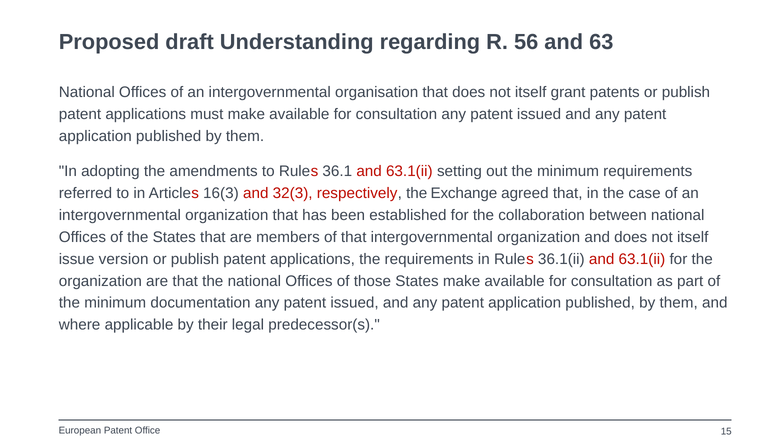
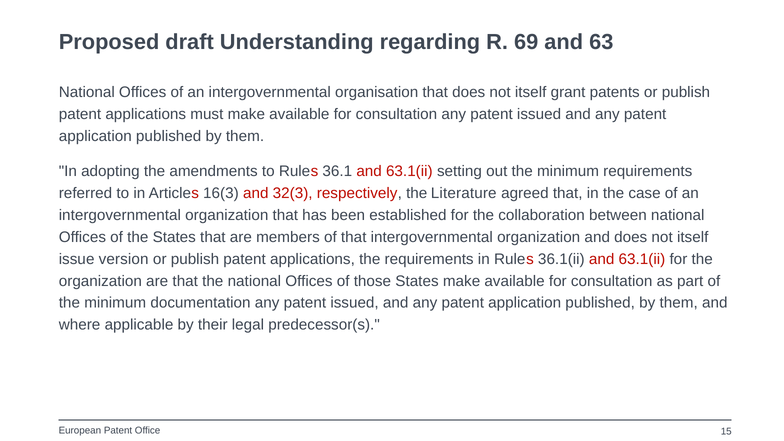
56: 56 -> 69 (526, 42)
Exchange: Exchange -> Literature (464, 193)
